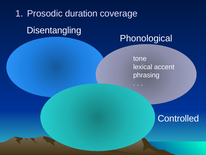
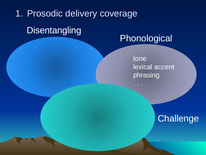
duration: duration -> delivery (81, 14)
Controlled: Controlled -> Challenge (178, 118)
